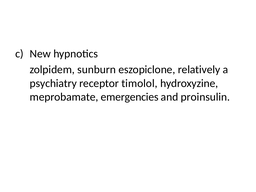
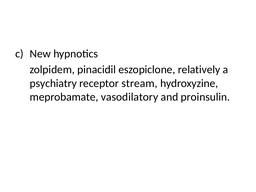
sunburn: sunburn -> pinacidil (97, 70)
timolol: timolol -> stream (140, 83)
emergencies: emergencies -> vasodilatory (130, 97)
